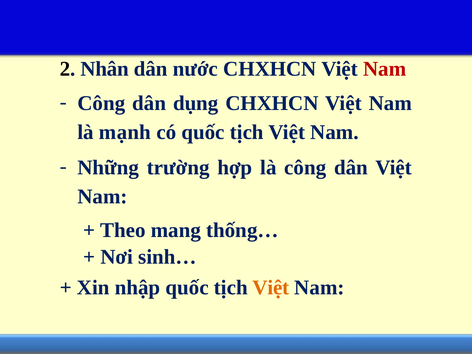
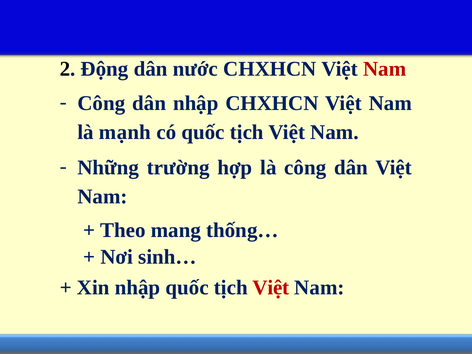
Nhân: Nhân -> Động (105, 69)
dân dụng: dụng -> nhập (196, 103)
Việt colour: orange -> red (271, 287)
